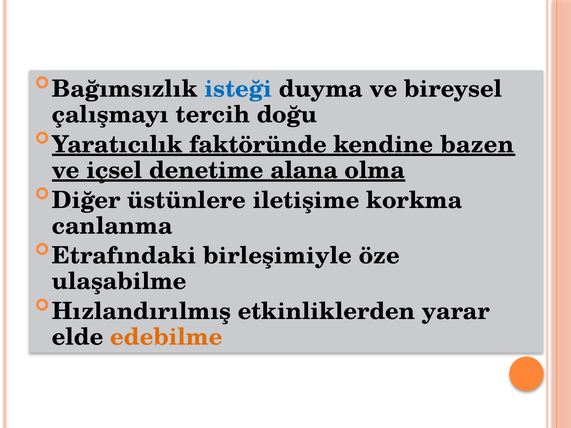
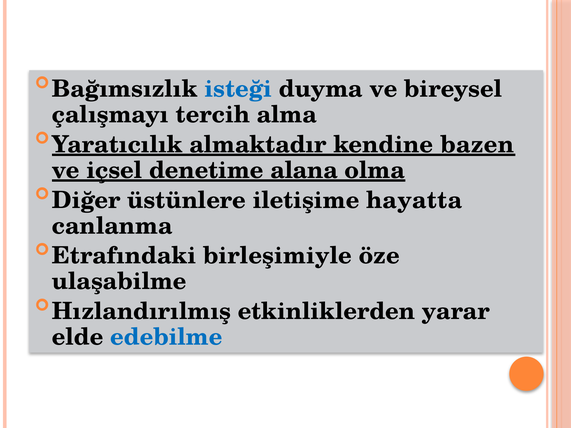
doğu: doğu -> alma (287, 115)
faktöründe: faktöründe -> almaktadır (258, 145)
korkma: korkma -> hayatta (414, 200)
edebilme colour: orange -> blue (166, 337)
